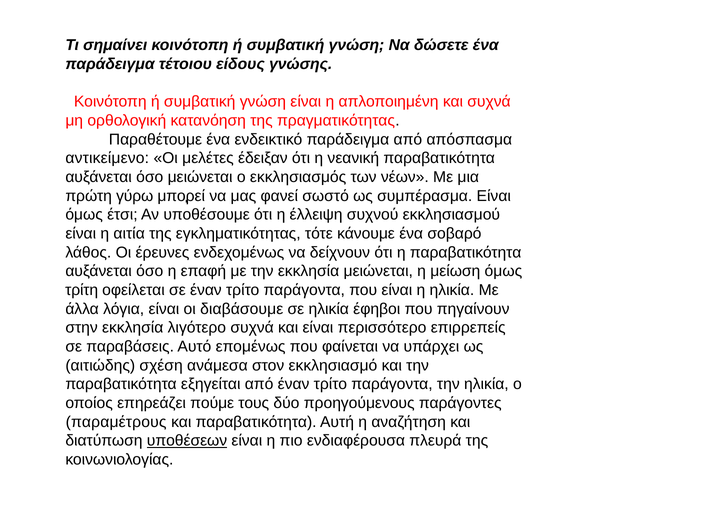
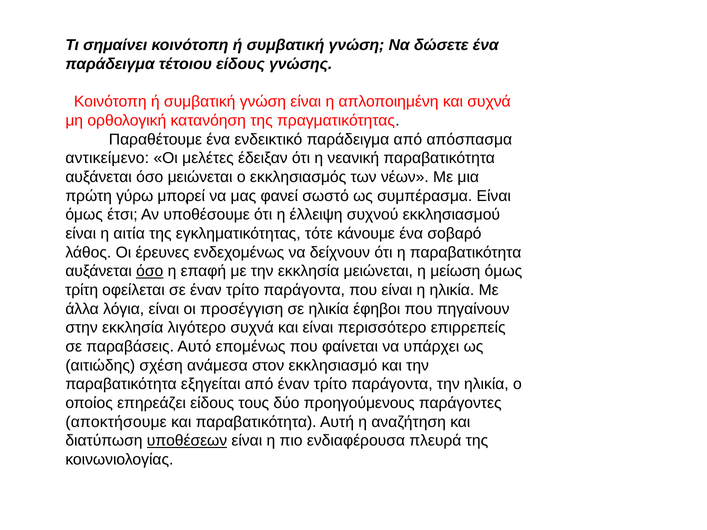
όσο underline: none -> present (150, 271)
διαβάσουμε: διαβάσουμε -> προσέγγιση (242, 309)
επηρεάζει πούμε: πούμε -> είδους (212, 403)
παραμέτρους: παραμέτρους -> αποκτήσουμε (116, 422)
